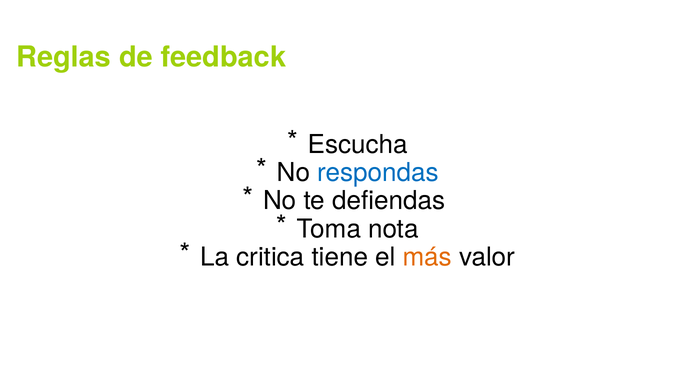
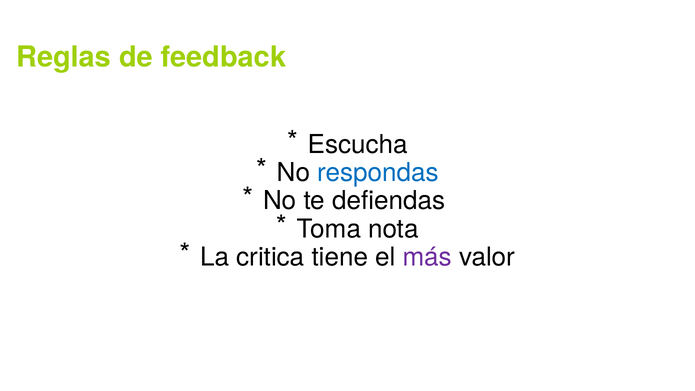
más colour: orange -> purple (427, 257)
